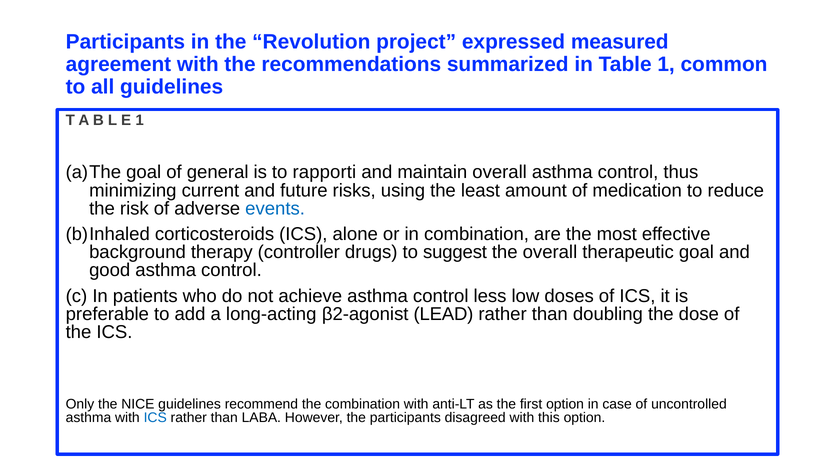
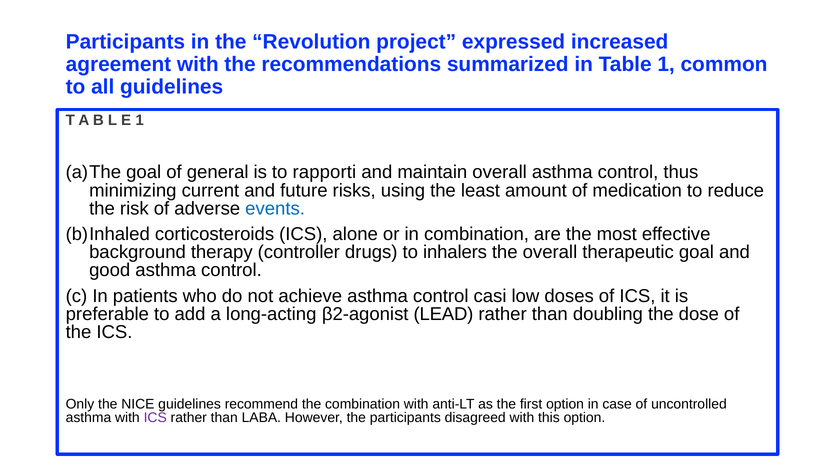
measured: measured -> increased (620, 42)
suggest: suggest -> inhalers (455, 252)
less: less -> casi (490, 296)
ICS colour: blue -> purple (155, 417)
